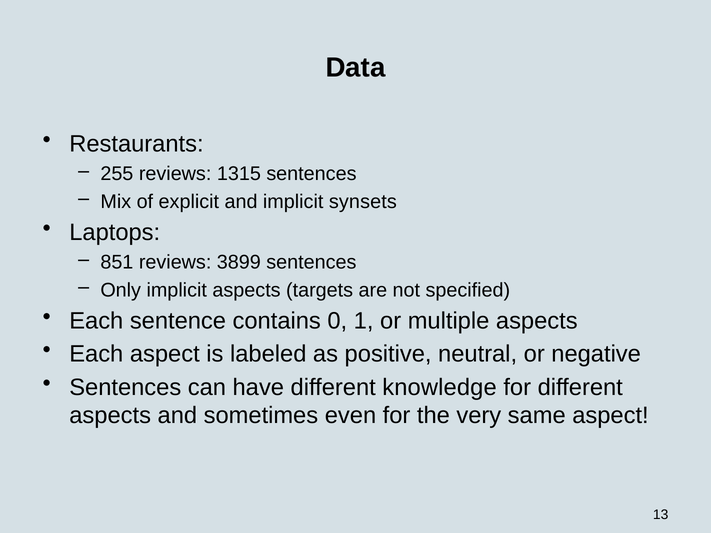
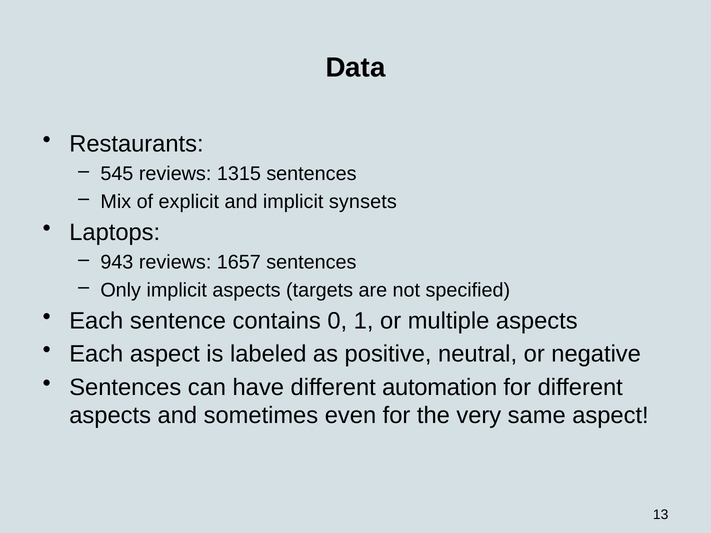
255: 255 -> 545 (117, 174)
851: 851 -> 943 (117, 263)
3899: 3899 -> 1657 (239, 263)
knowledge: knowledge -> automation (440, 387)
